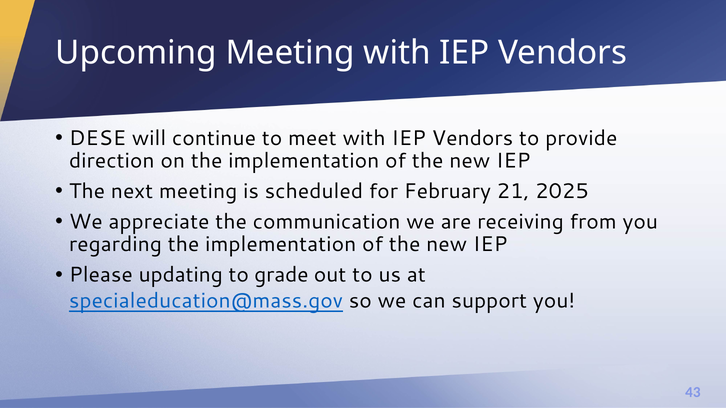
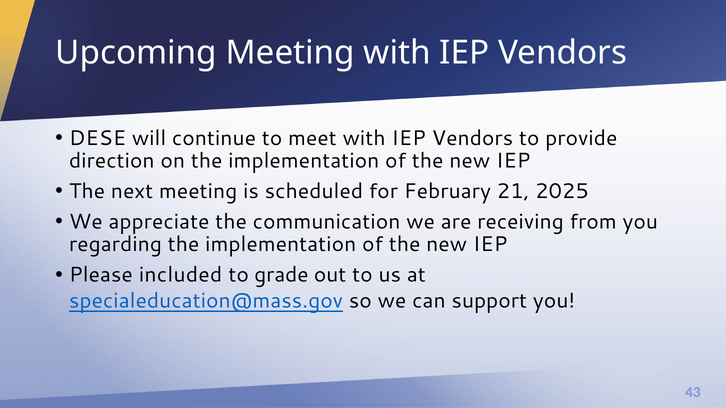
updating: updating -> included (181, 275)
